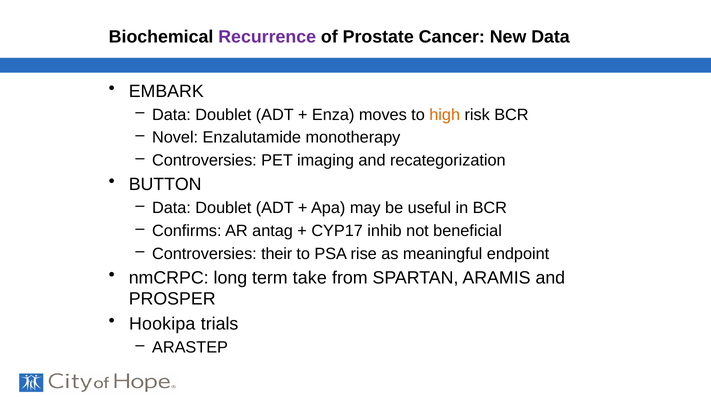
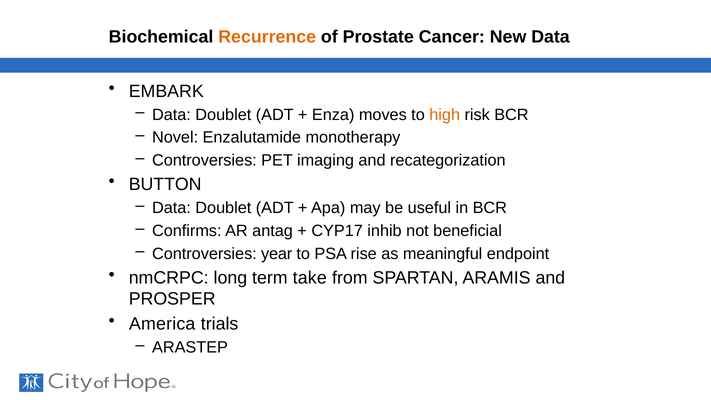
Recurrence colour: purple -> orange (267, 37)
their: their -> year (277, 254)
Hookipa: Hookipa -> America (162, 324)
